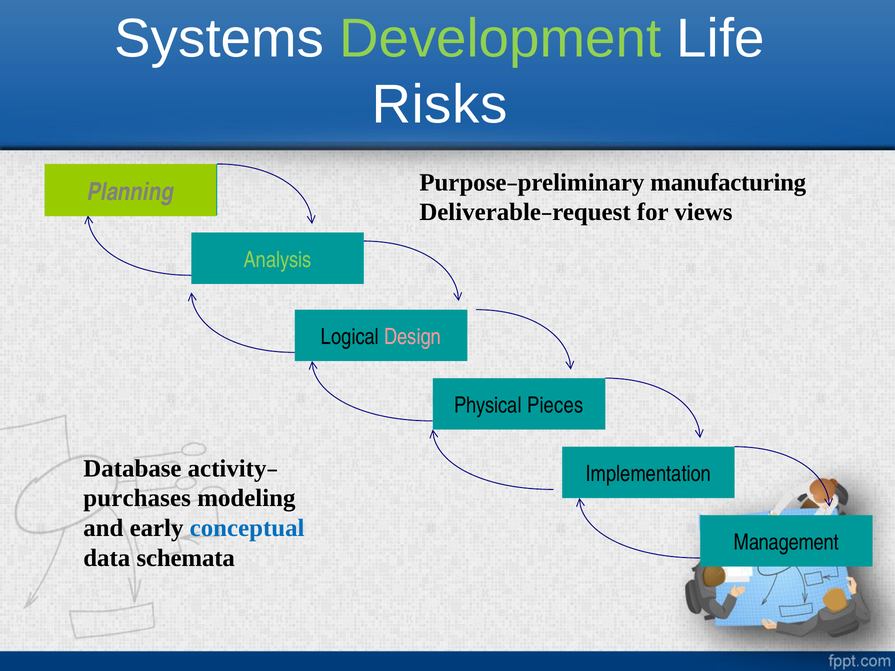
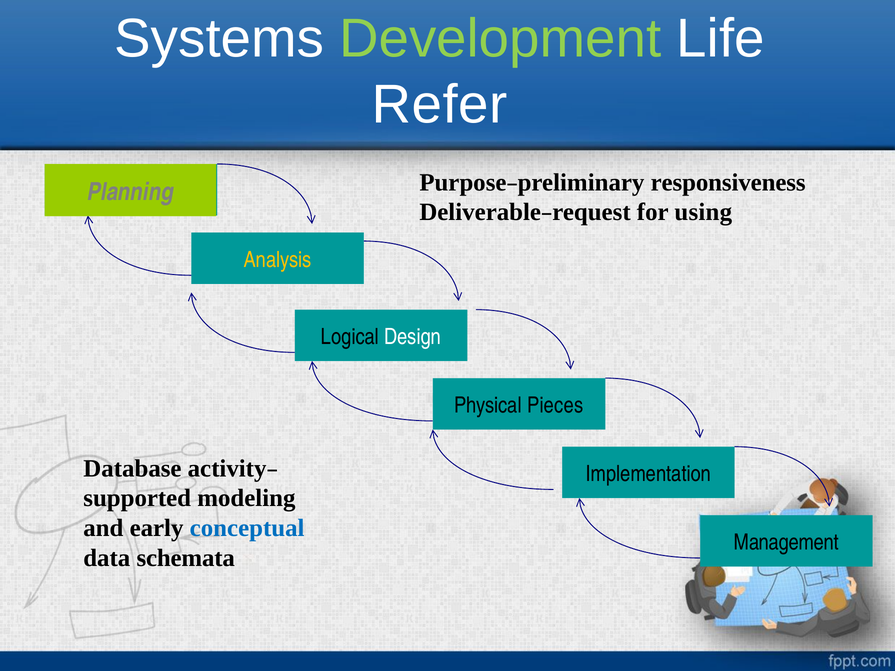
Risks: Risks -> Refer (440, 105)
manufacturing: manufacturing -> responsiveness (728, 182)
views: views -> using (703, 212)
Analysis colour: light green -> yellow (278, 260)
Design colour: pink -> white (413, 337)
purchases: purchases -> supported (137, 498)
